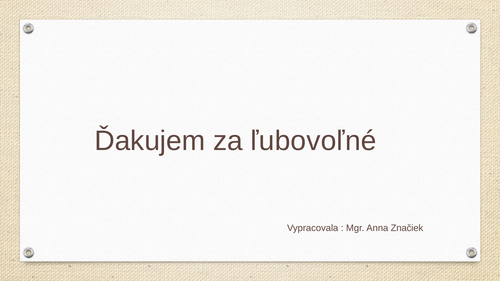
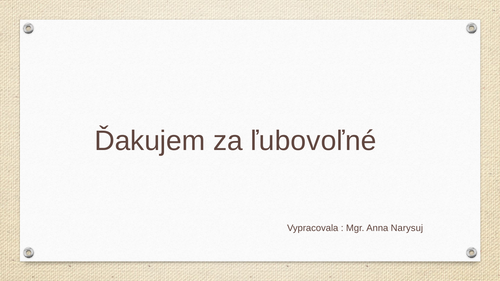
Značiek: Značiek -> Narysuj (407, 228)
